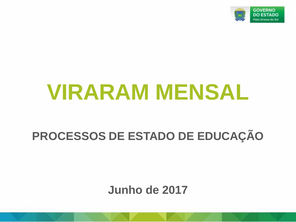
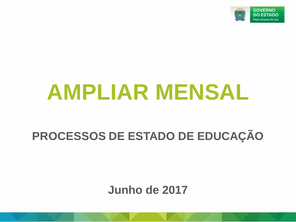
VIRARAM: VIRARAM -> AMPLIAR (98, 92)
